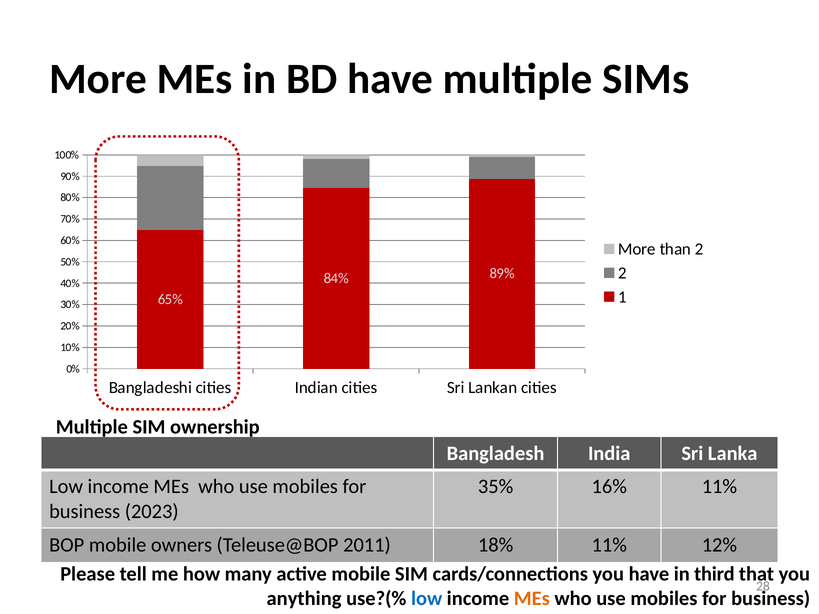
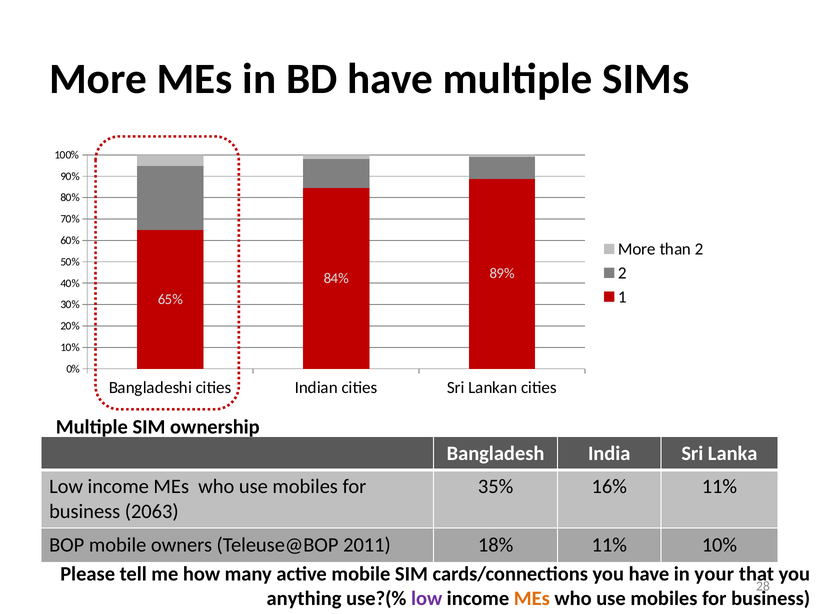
2023: 2023 -> 2063 (152, 512)
11% 12%: 12% -> 10% (719, 545)
third: third -> your (714, 574)
low colour: blue -> purple (427, 599)
